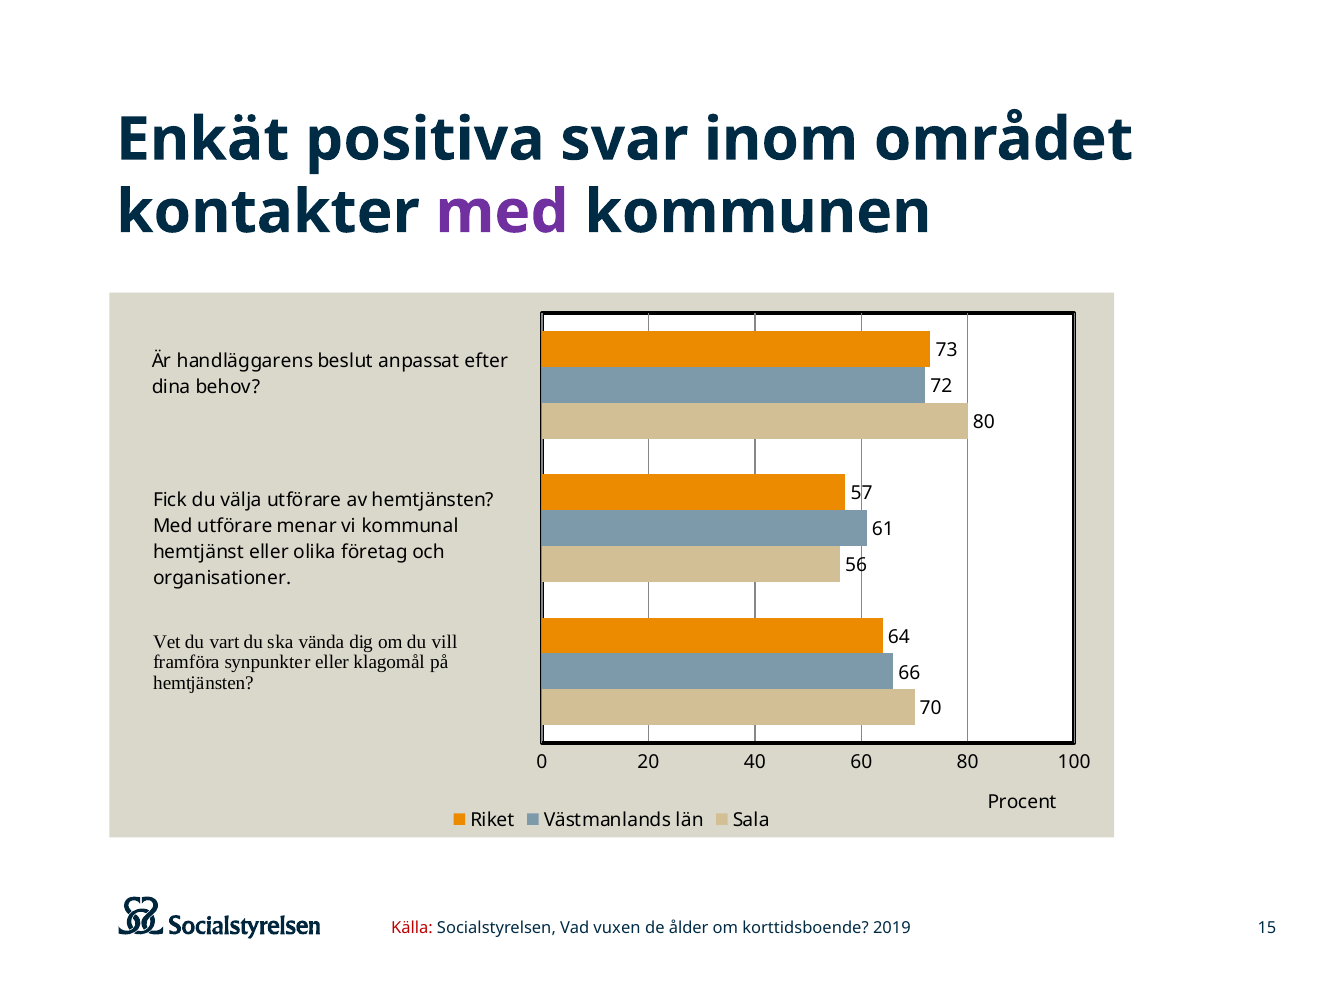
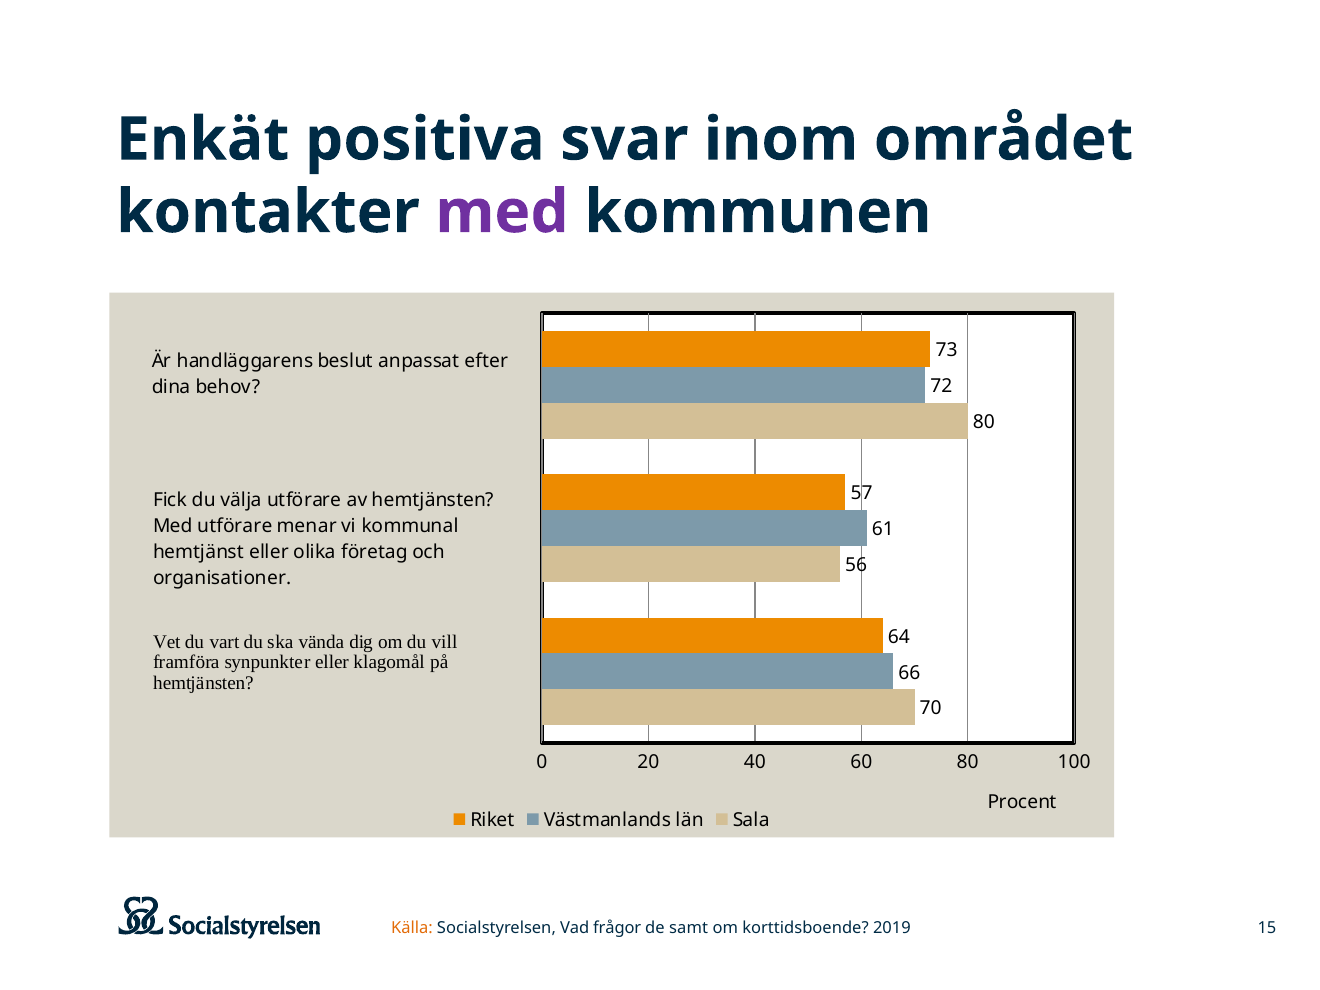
Källa colour: red -> orange (412, 928)
vuxen: vuxen -> frågor (617, 928)
ålder: ålder -> samt (689, 928)
